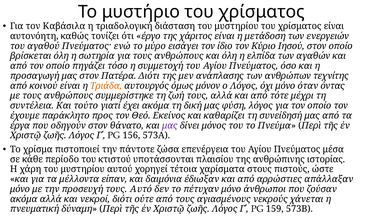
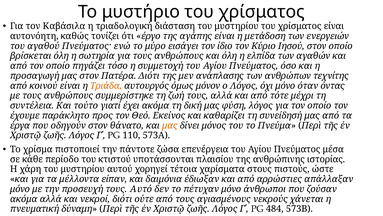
χάριτος: χάριτος -> αγάπης (196, 36)
μας colour: purple -> orange (170, 125)
156: 156 -> 110 (131, 135)
159: 159 -> 484 (275, 208)
